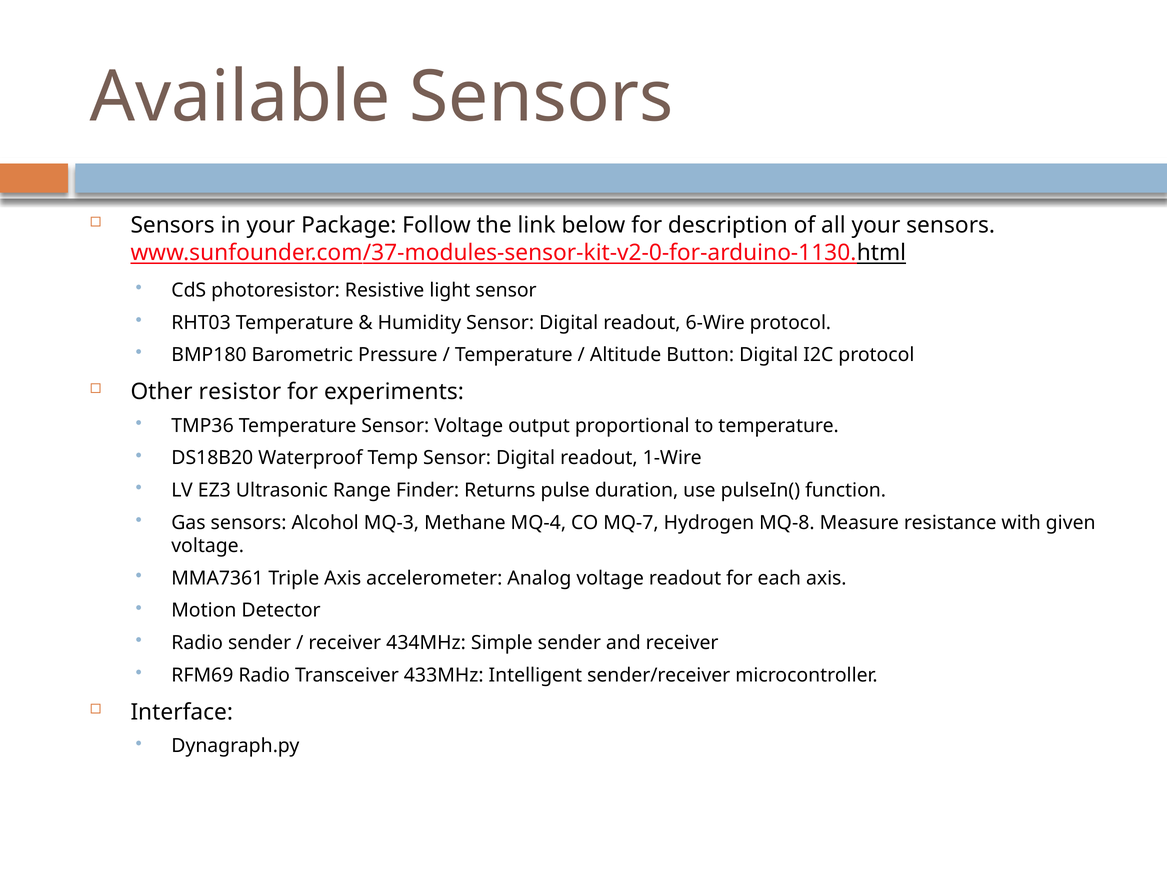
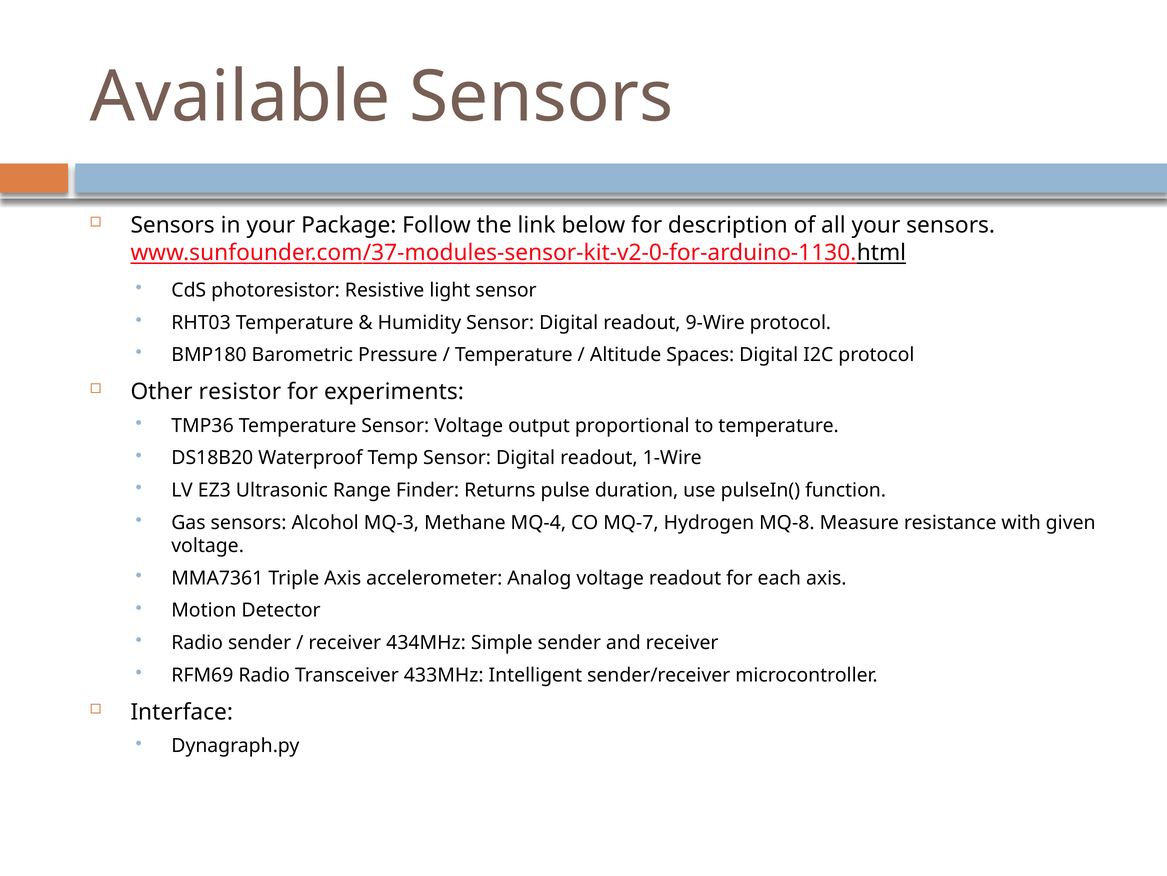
6-Wire: 6-Wire -> 9-Wire (715, 322)
Button: Button -> Spaces (700, 355)
